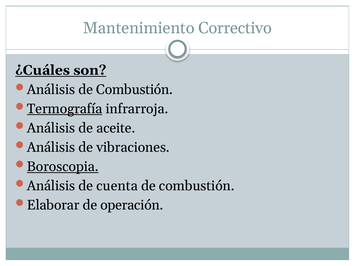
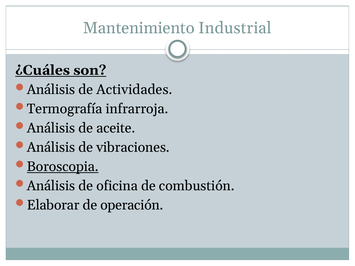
Correctivo: Correctivo -> Industrial (235, 28)
Análisis de Combustión: Combustión -> Actividades (134, 90)
Termografía underline: present -> none (65, 109)
cuenta: cuenta -> oficina (117, 186)
